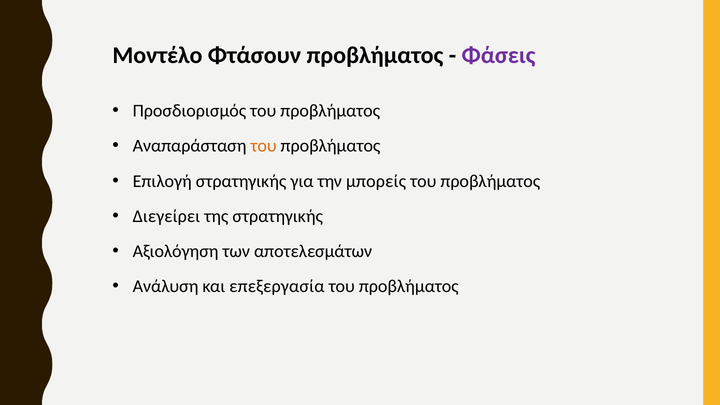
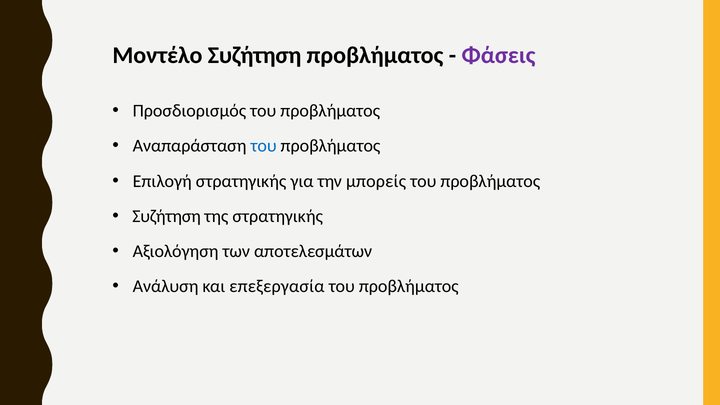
Μοντέλο Φτάσουν: Φτάσουν -> Συζήτηση (255, 55)
του colour: orange -> blue (264, 146)
Διεγείρει: Διεγείρει -> Συζήτηση (167, 216)
